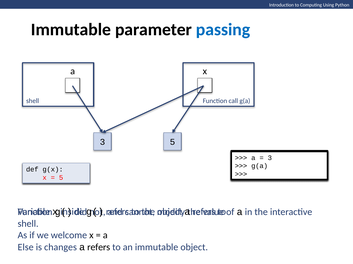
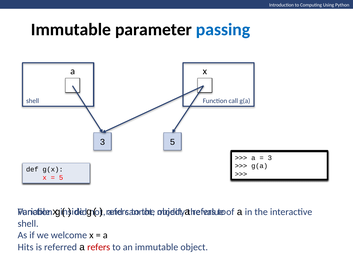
Else: Else -> Hits (26, 248)
changes: changes -> referred (61, 248)
refers colour: black -> red (99, 248)
